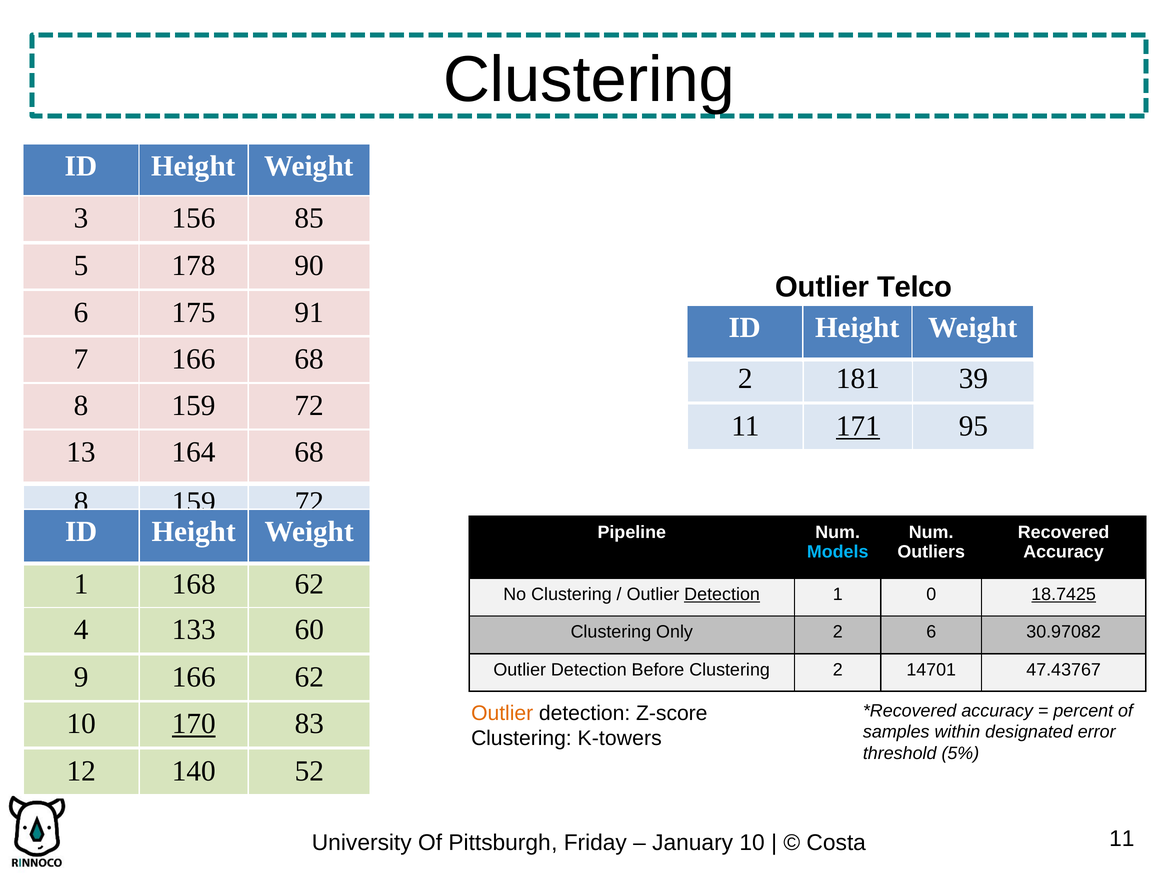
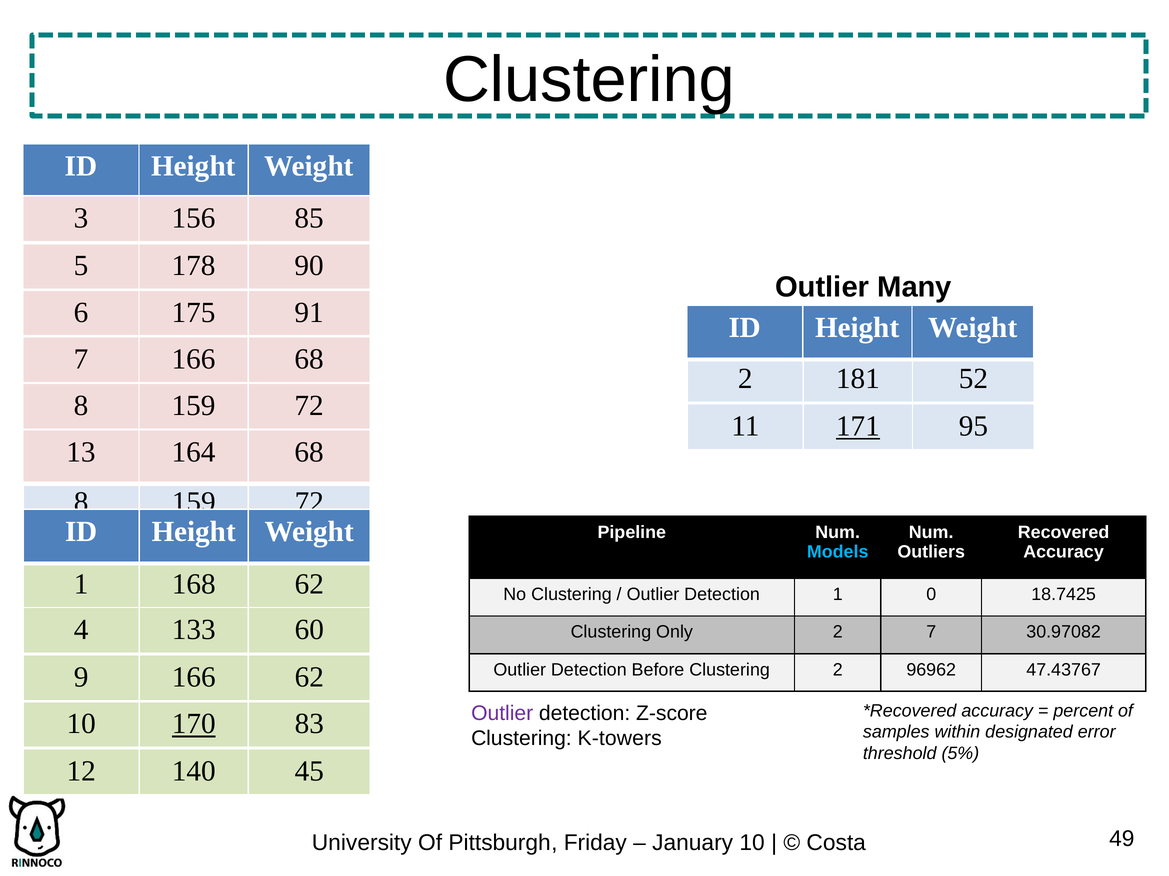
Telco: Telco -> Many (915, 287)
39: 39 -> 52 (973, 379)
Detection underline: present -> none (722, 595)
18.7425 underline: present -> none (1064, 595)
2 6: 6 -> 7 (931, 633)
14701: 14701 -> 96962 (931, 670)
Outlier colour: orange -> purple (502, 714)
52: 52 -> 45 (309, 772)
11: 11 -> 49 (1122, 839)
